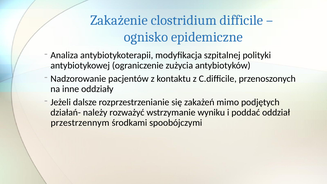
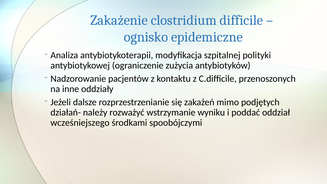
przestrzennym: przestrzennym -> wcześniejszego (80, 123)
